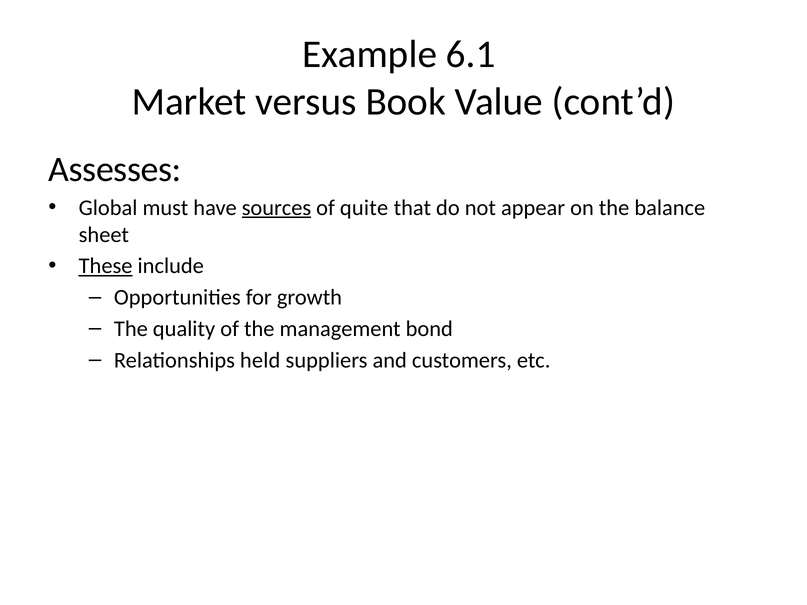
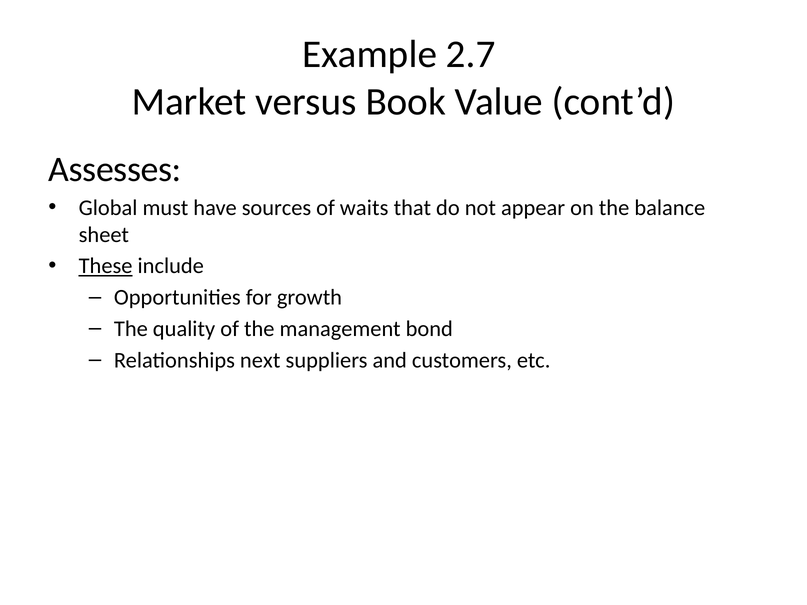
6.1: 6.1 -> 2.7 (471, 55)
sources underline: present -> none (276, 208)
quite: quite -> waits (364, 208)
held: held -> next (260, 360)
